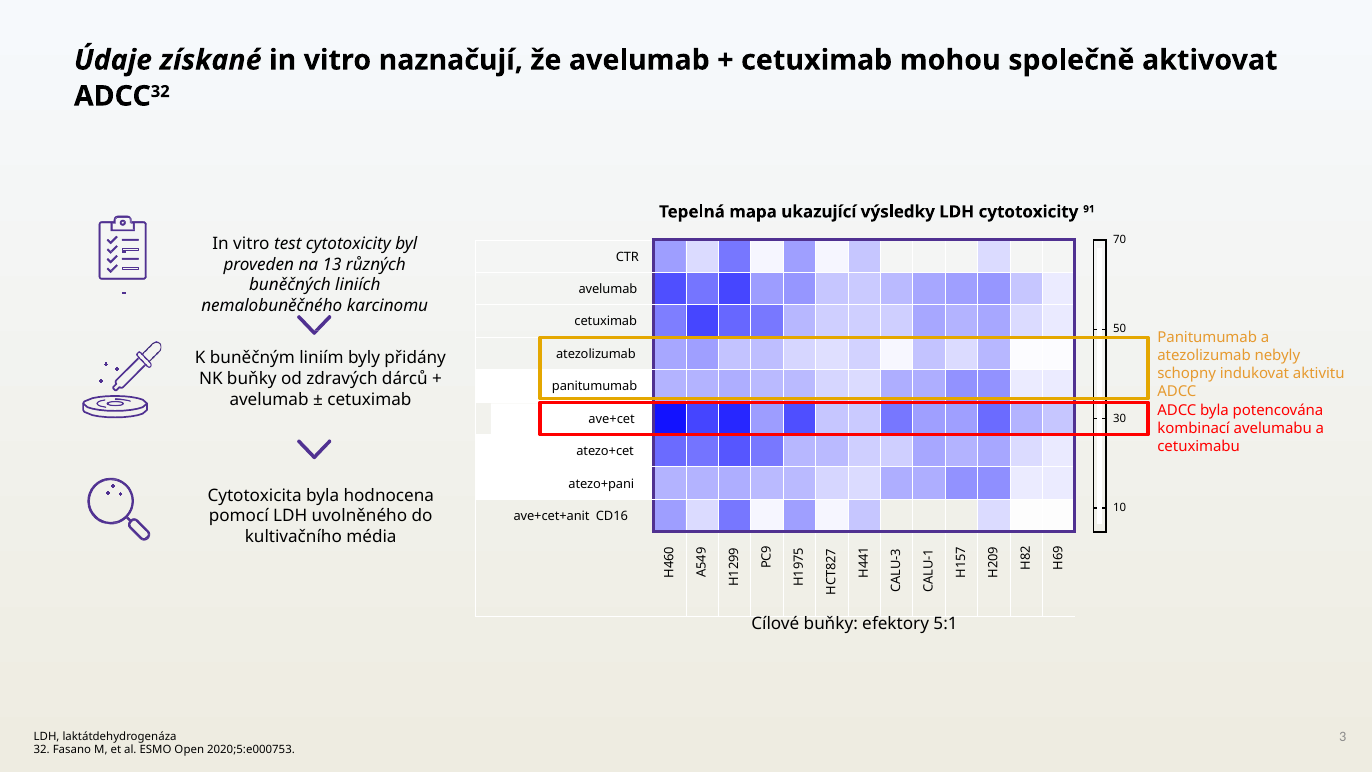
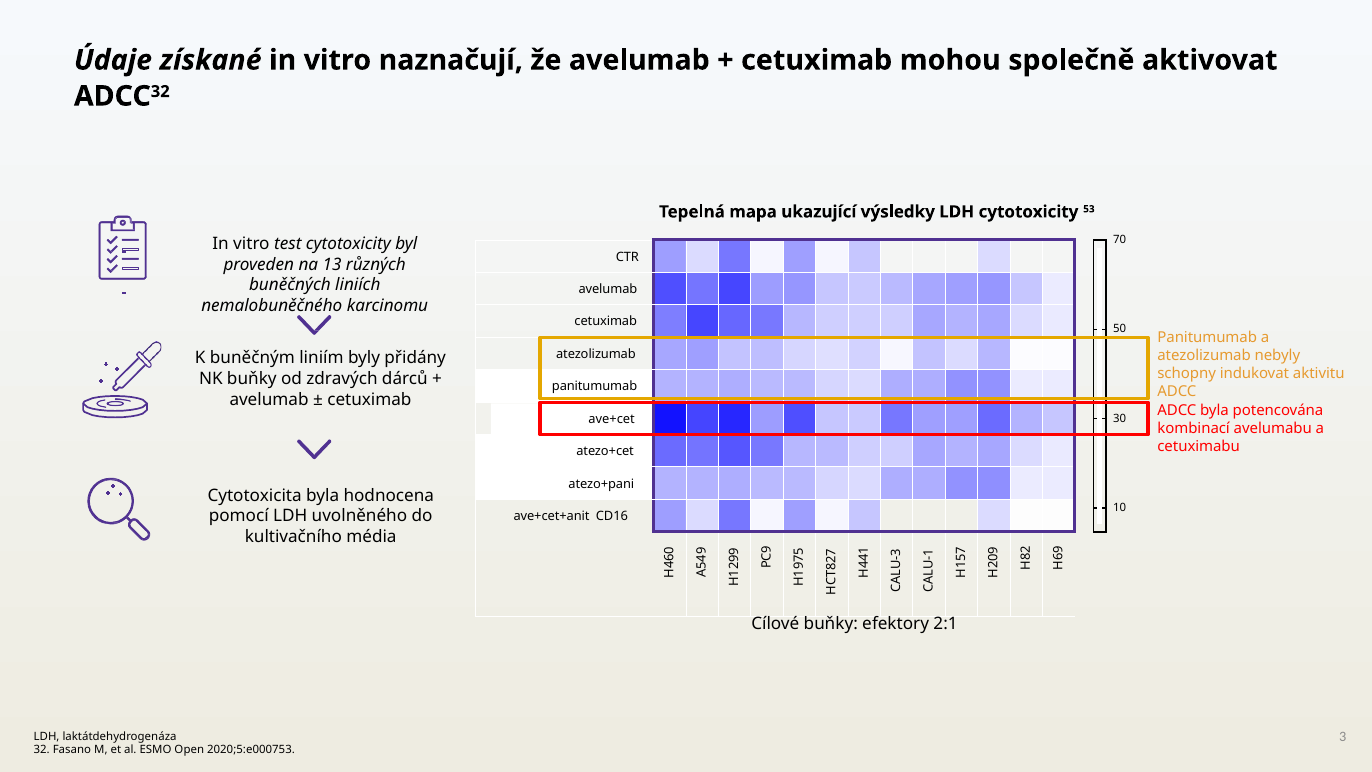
91: 91 -> 53 (1089, 209)
5:1: 5:1 -> 2:1 (946, 623)
